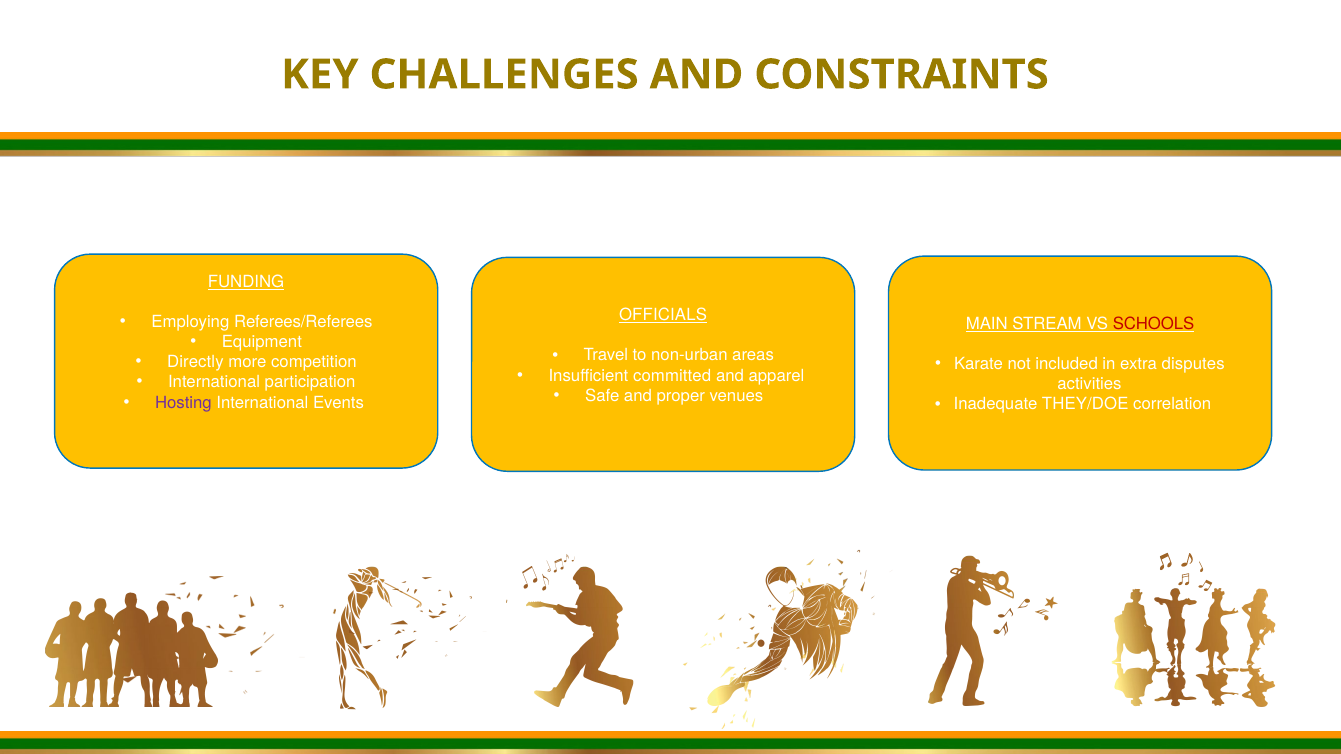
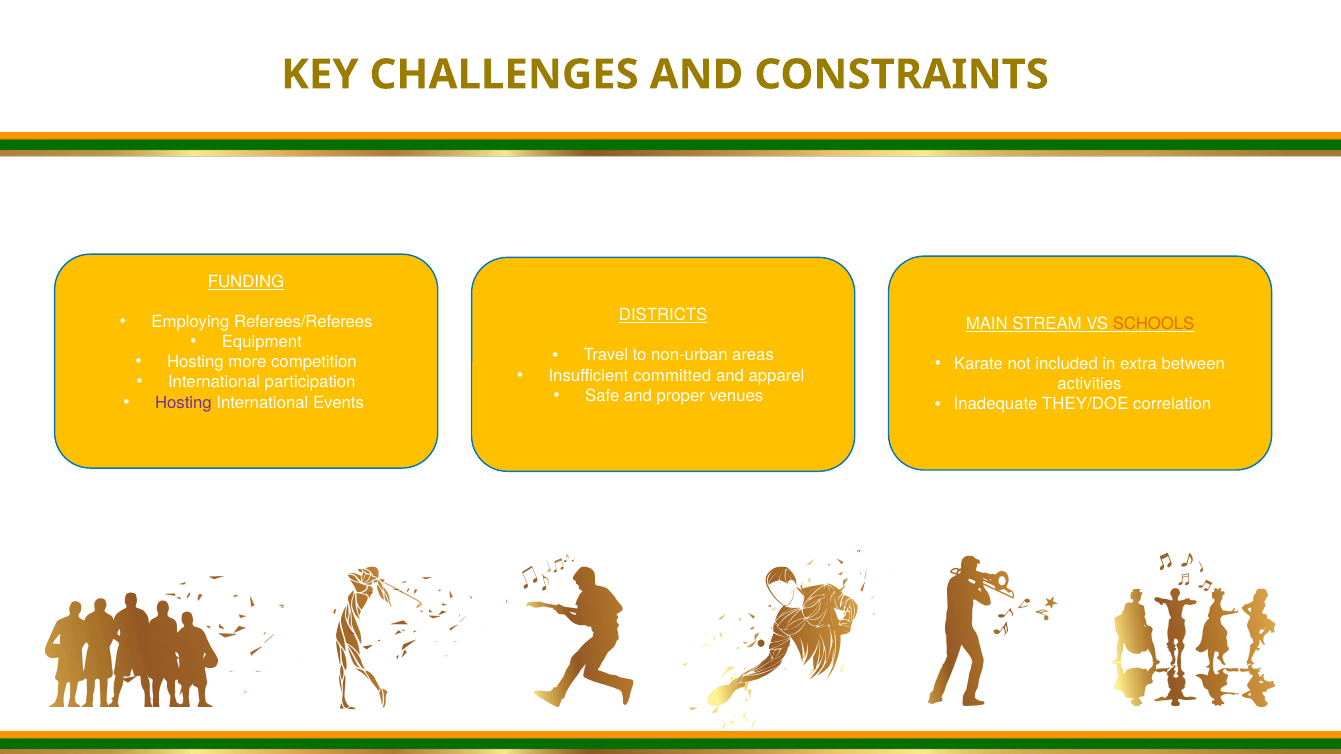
OFFICIALS: OFFICIALS -> DISTRICTS (663, 315)
SCHOOLS colour: red -> orange (1154, 324)
Directly: Directly -> Hosting (195, 362)
disputes: disputes -> between (1193, 364)
